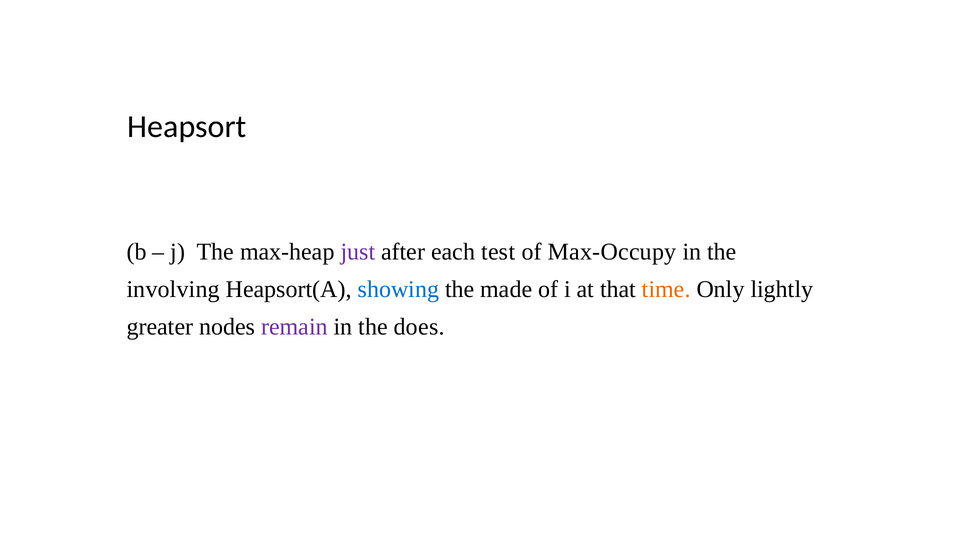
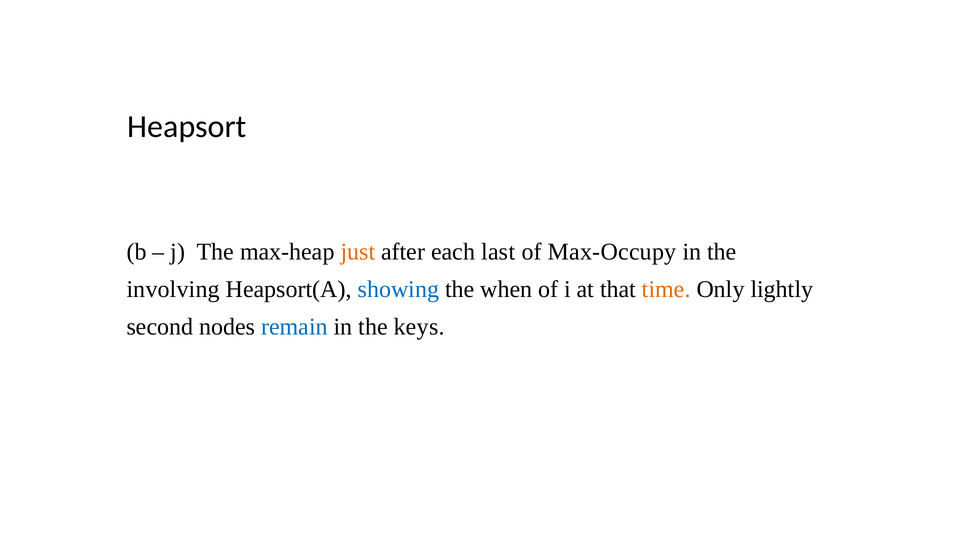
just colour: purple -> orange (358, 252)
test: test -> last (498, 252)
made: made -> when (506, 289)
greater: greater -> second (160, 327)
remain colour: purple -> blue (294, 327)
does: does -> keys (419, 327)
